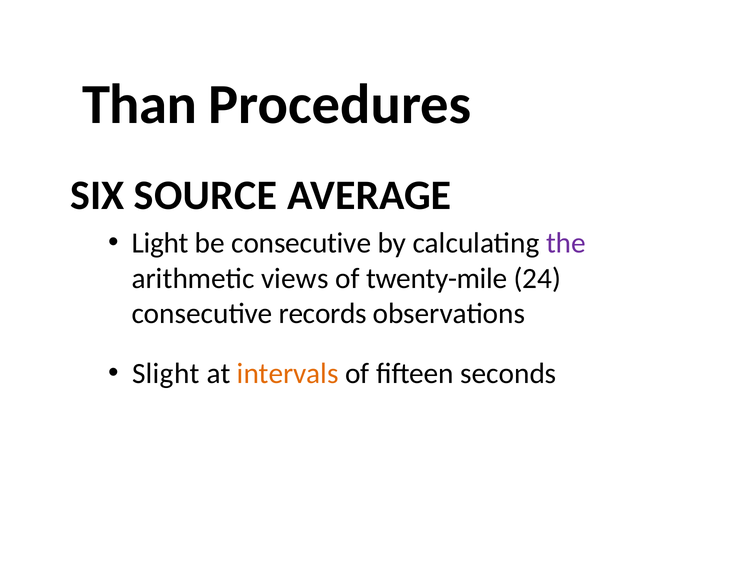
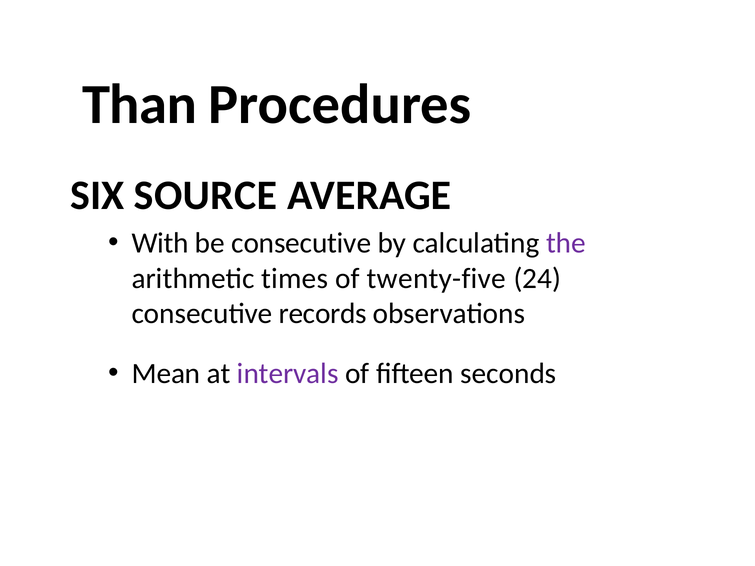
Light: Light -> With (160, 243)
views: views -> times (295, 278)
twenty-mile: twenty-mile -> twenty-five (436, 278)
Slight: Slight -> Mean (166, 374)
intervals colour: orange -> purple (288, 374)
